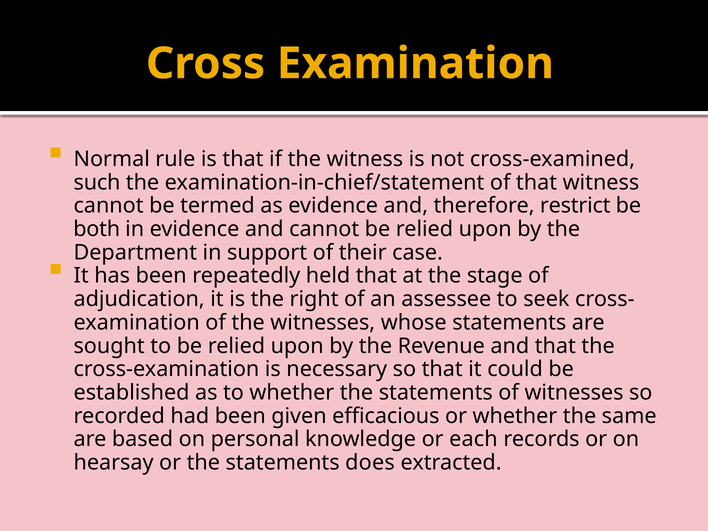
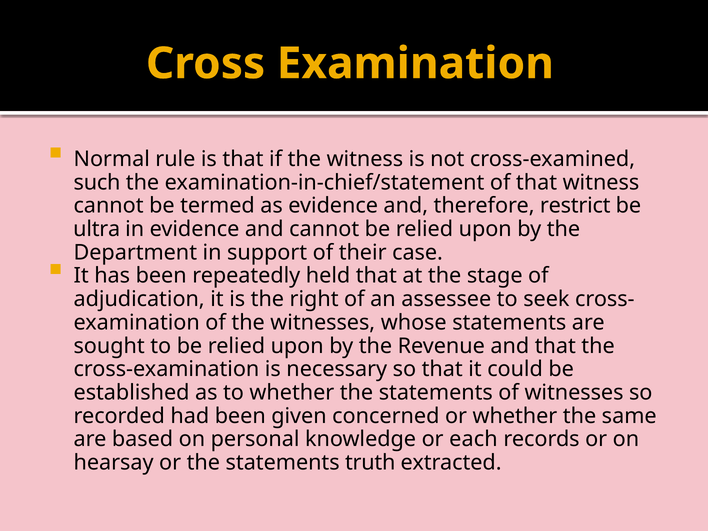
both: both -> ultra (97, 229)
efficacious: efficacious -> concerned (386, 416)
does: does -> truth (370, 463)
